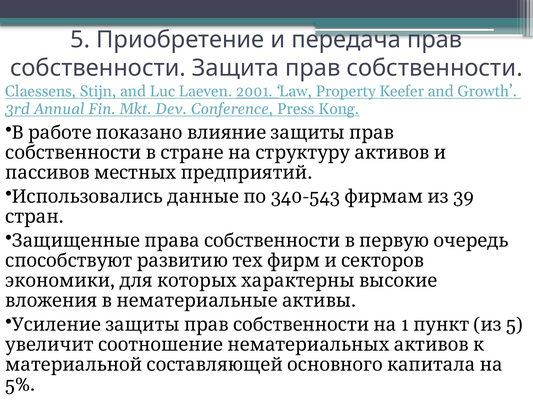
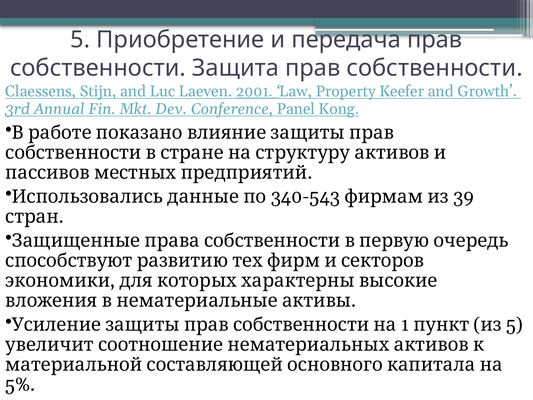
Press: Press -> Panel (296, 109)
